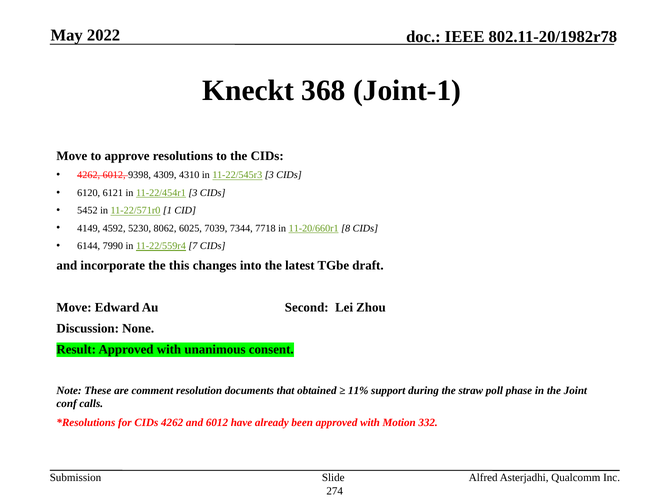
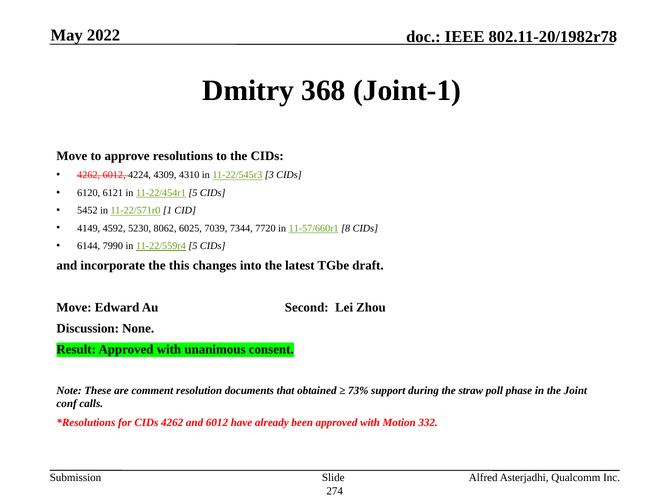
Kneckt: Kneckt -> Dmitry (248, 91)
9398: 9398 -> 4224 (140, 175)
11-22/454r1 3: 3 -> 5 (193, 193)
7718: 7718 -> 7720 (265, 228)
11-20/660r1: 11-20/660r1 -> 11-57/660r1 (314, 228)
11-22/559r4 7: 7 -> 5 (193, 246)
11%: 11% -> 73% (358, 391)
